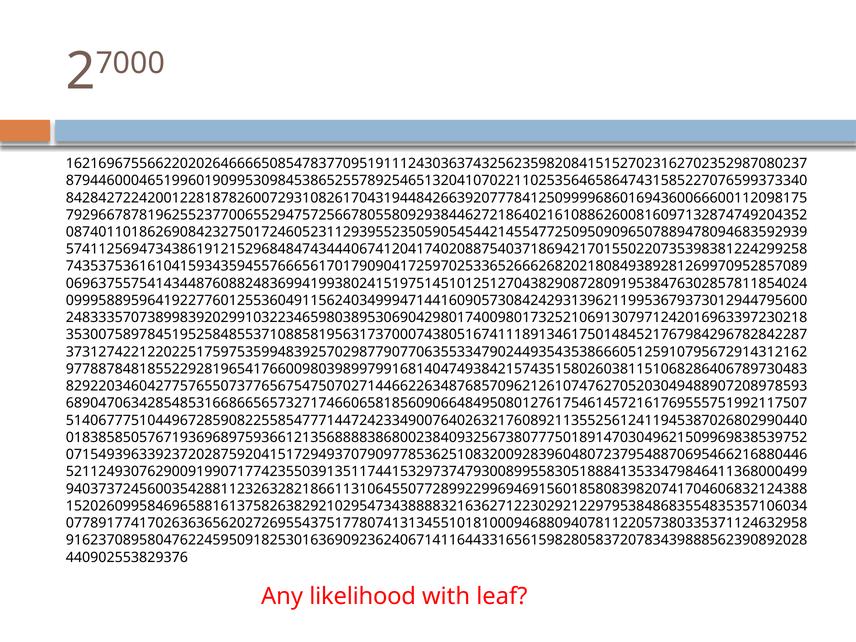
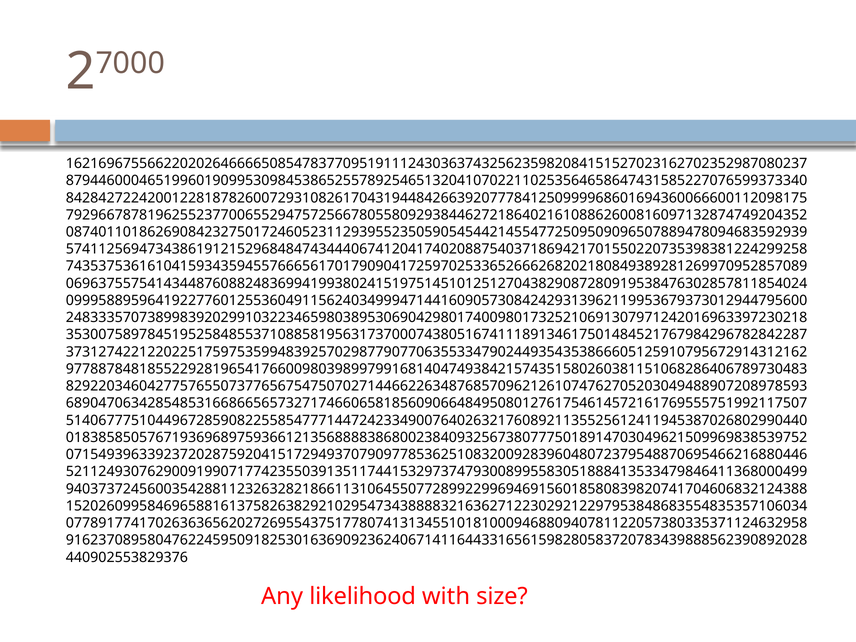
leaf: leaf -> size (502, 596)
